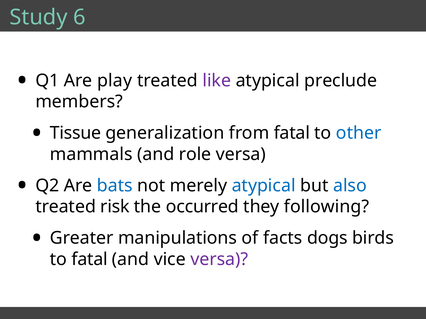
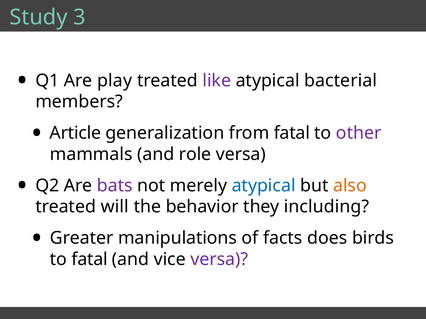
6: 6 -> 3 (79, 17)
preclude: preclude -> bacterial (341, 81)
Tissue: Tissue -> Article (75, 133)
other colour: blue -> purple (359, 133)
bats colour: blue -> purple (115, 186)
also colour: blue -> orange (350, 186)
risk: risk -> will (115, 207)
occurred: occurred -> behavior (202, 207)
following: following -> including (327, 207)
dogs: dogs -> does (327, 238)
